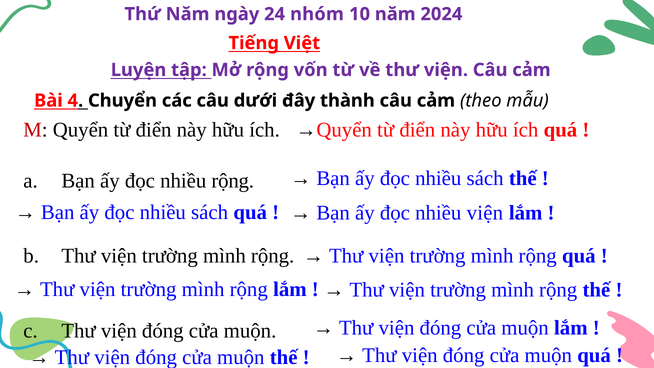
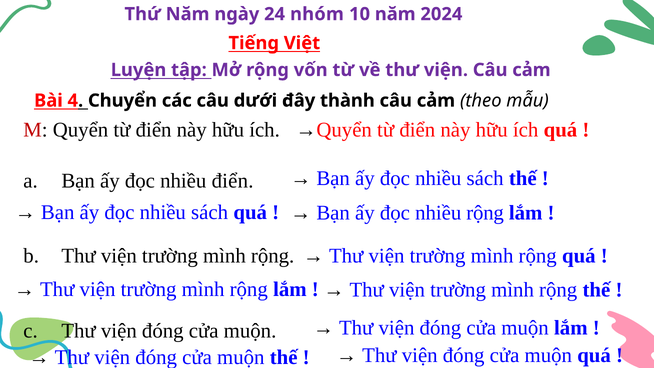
nhiều rộng: rộng -> điển (233, 181)
nhiều viện: viện -> rộng (485, 213)
